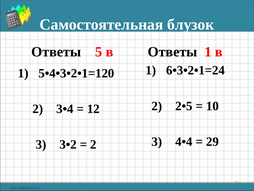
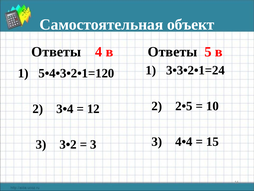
блузок: блузок -> объект (191, 25)
5: 5 -> 4 (99, 52)
Ответы 1: 1 -> 5 (208, 52)
6•3•2•1=24: 6•3•2•1=24 -> 3•3•2•1=24 (195, 70)
29: 29 -> 15 (212, 141)
2: 2 -> 3 (93, 144)
